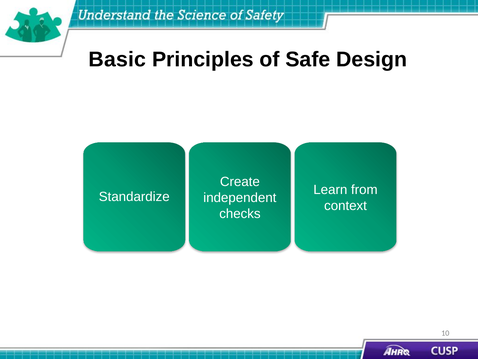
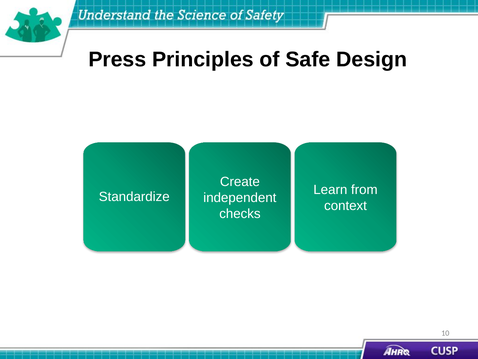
Basic: Basic -> Press (117, 59)
